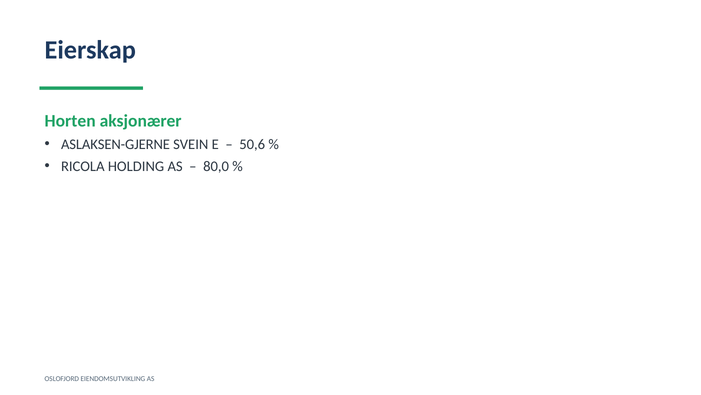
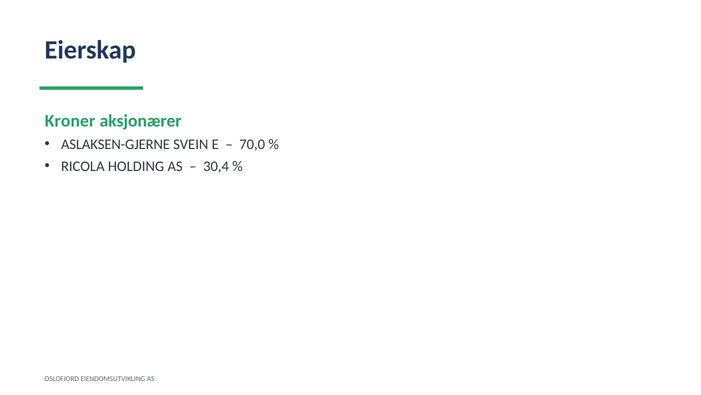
Horten: Horten -> Kroner (70, 121)
50,6: 50,6 -> 70,0 (252, 144)
80,0: 80,0 -> 30,4 (216, 166)
